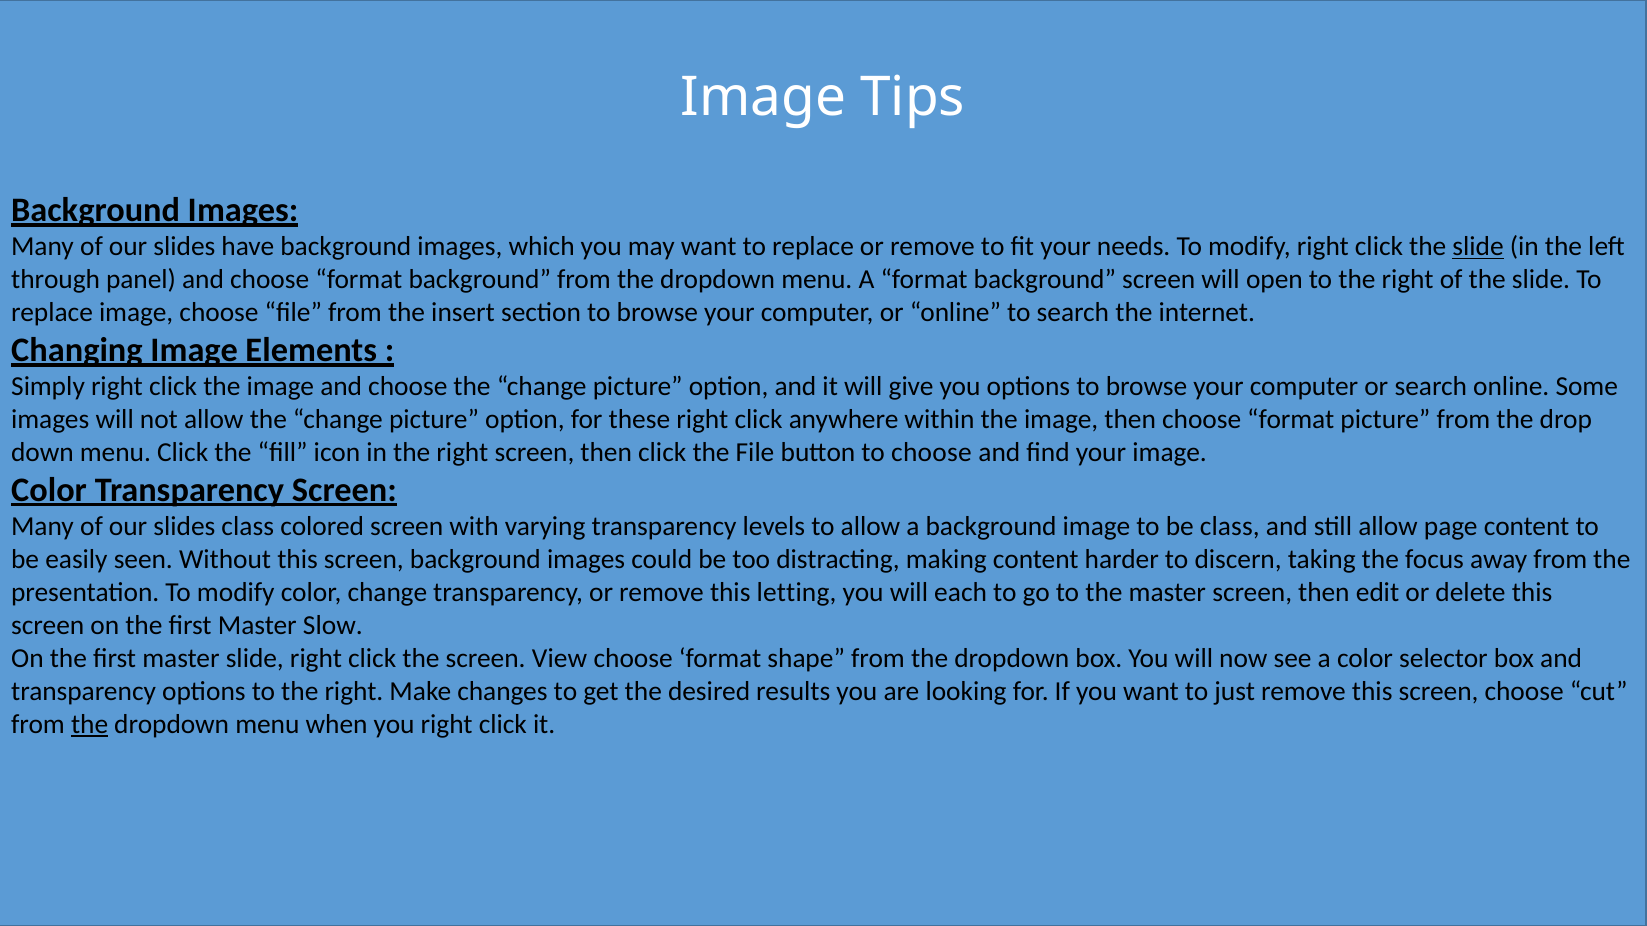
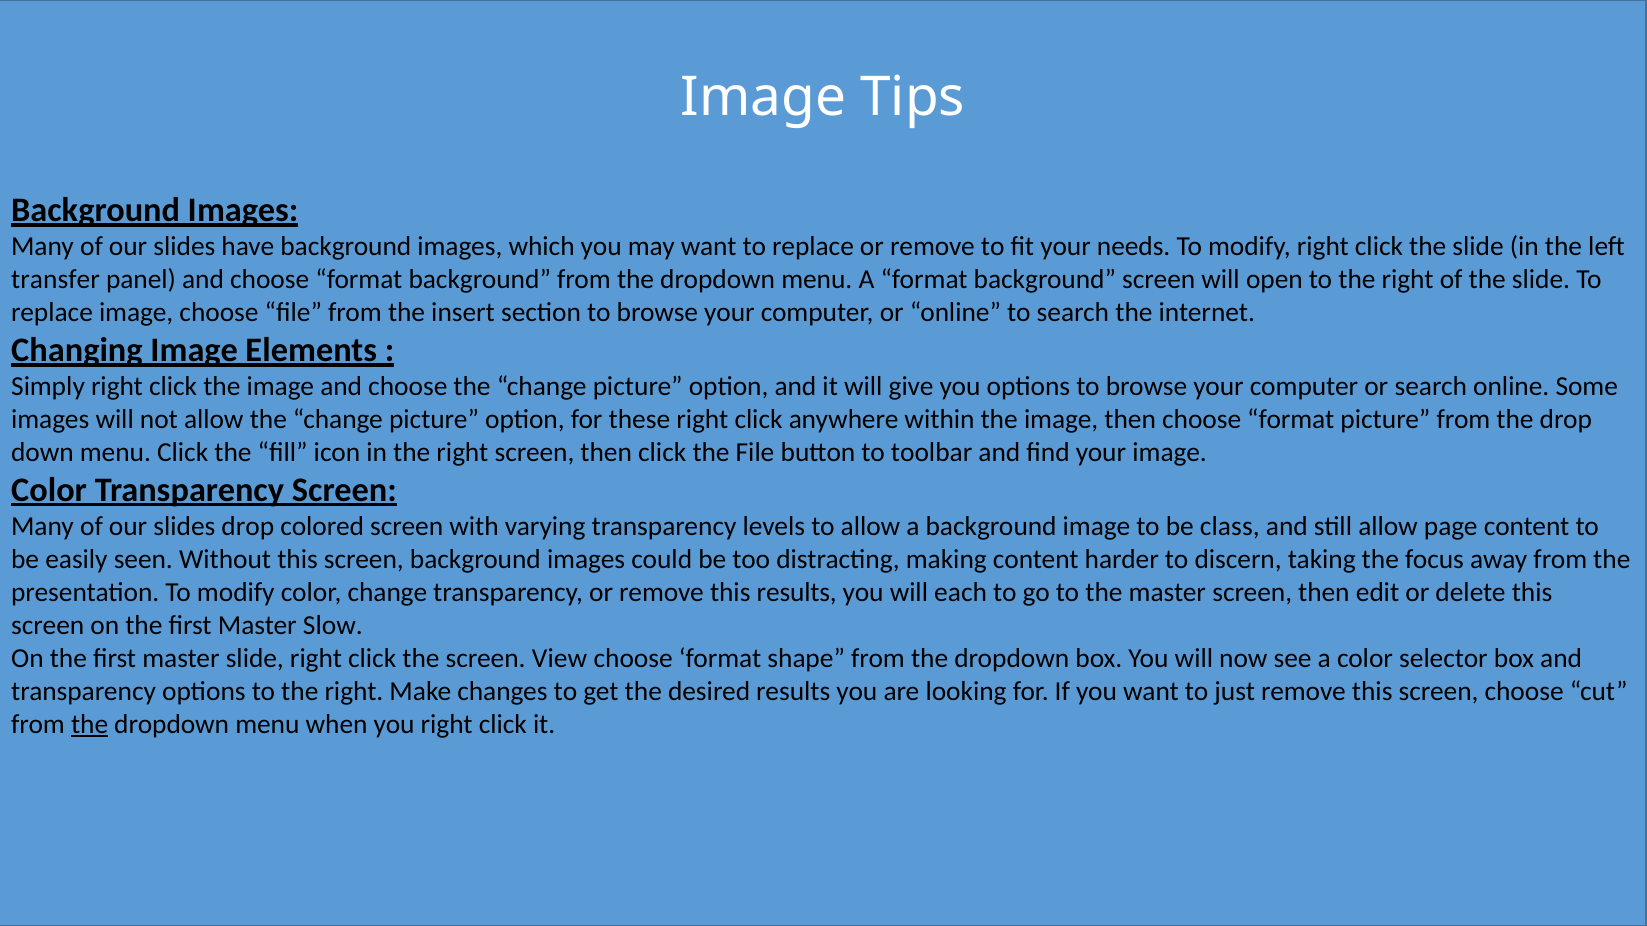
slide underline: present -> none (1478, 247)
through: through -> transfer (56, 280)
to choose: choose -> toolbar (932, 453)
slides class: class -> drop (248, 527)
this letting: letting -> results (797, 593)
